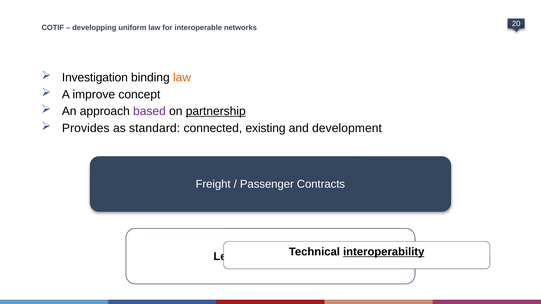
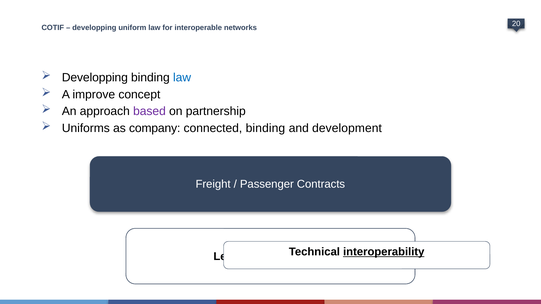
Investigation: Investigation -> Developping (95, 78)
law colour: orange -> blue (182, 78)
partnership underline: present -> none (216, 111)
Provides: Provides -> Uniforms (86, 128)
standard: standard -> company (155, 128)
connected existing: existing -> binding (265, 128)
